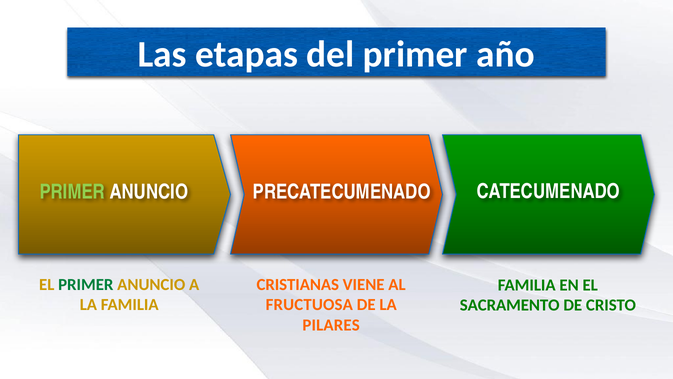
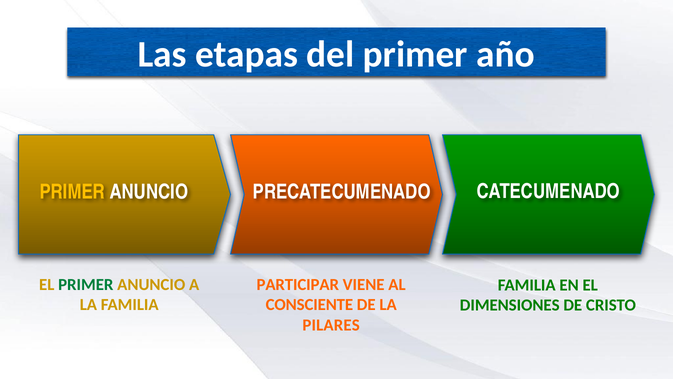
PRIMER colour: light green -> yellow (72, 192)
CRISTIANAS: CRISTIANAS -> PARTICIPAR (298, 284)
FRUCTUOSA: FRUCTUOSA -> CONSCIENTE (309, 304)
SACRAMENTO: SACRAMENTO -> DIMENSIONES (510, 305)
